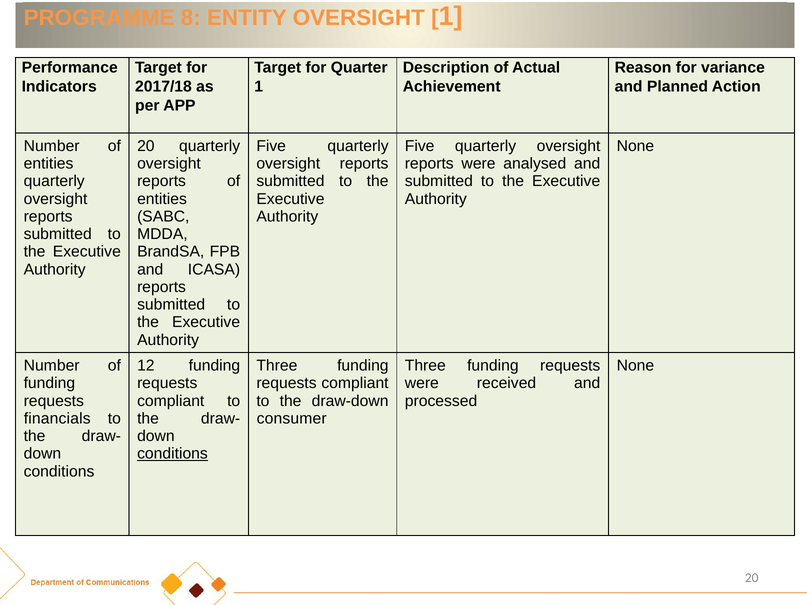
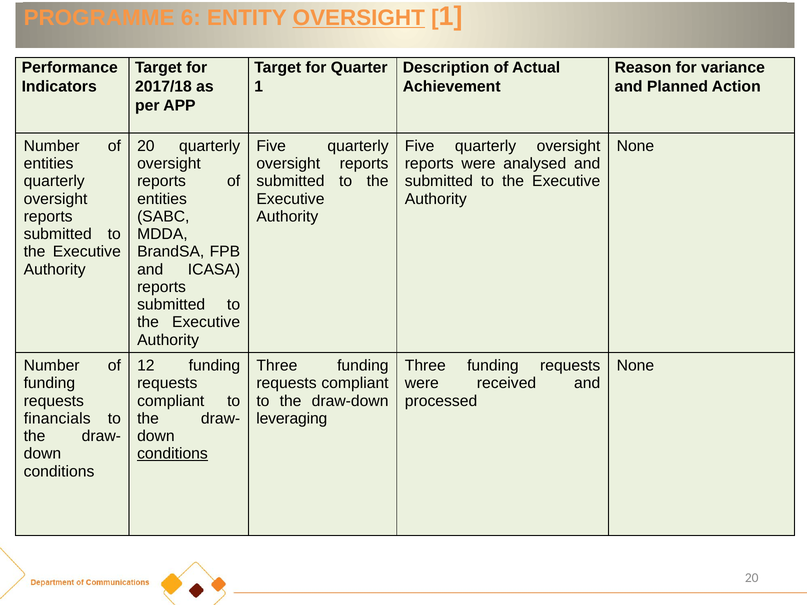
8: 8 -> 6 (191, 18)
OVERSIGHT underline: none -> present (359, 18)
consumer: consumer -> leveraging (292, 419)
